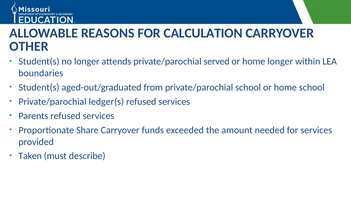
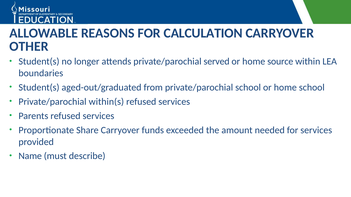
home longer: longer -> source (280, 62)
ledger(s: ledger(s -> within(s (106, 102)
Taken: Taken -> Name (30, 156)
